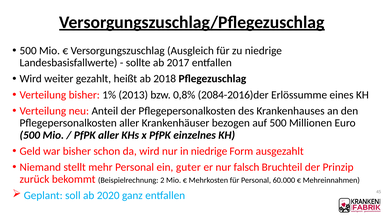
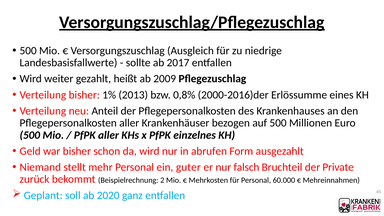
2018: 2018 -> 2009 (165, 79)
2084-2016)der: 2084-2016)der -> 2000-2016)der (233, 95)
in niedrige: niedrige -> abrufen (209, 151)
Prinzip: Prinzip -> Private (338, 167)
